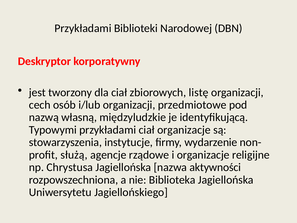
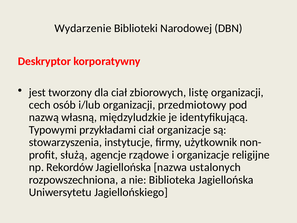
Przykładami: Przykładami -> Wydarzenie (83, 28)
przedmiotowe: przedmiotowe -> przedmiotowy (192, 105)
wydarzenie: wydarzenie -> użytkownik (211, 142)
Chrystusa: Chrystusa -> Rekordów (70, 167)
aktywności: aktywności -> ustalonych (215, 167)
